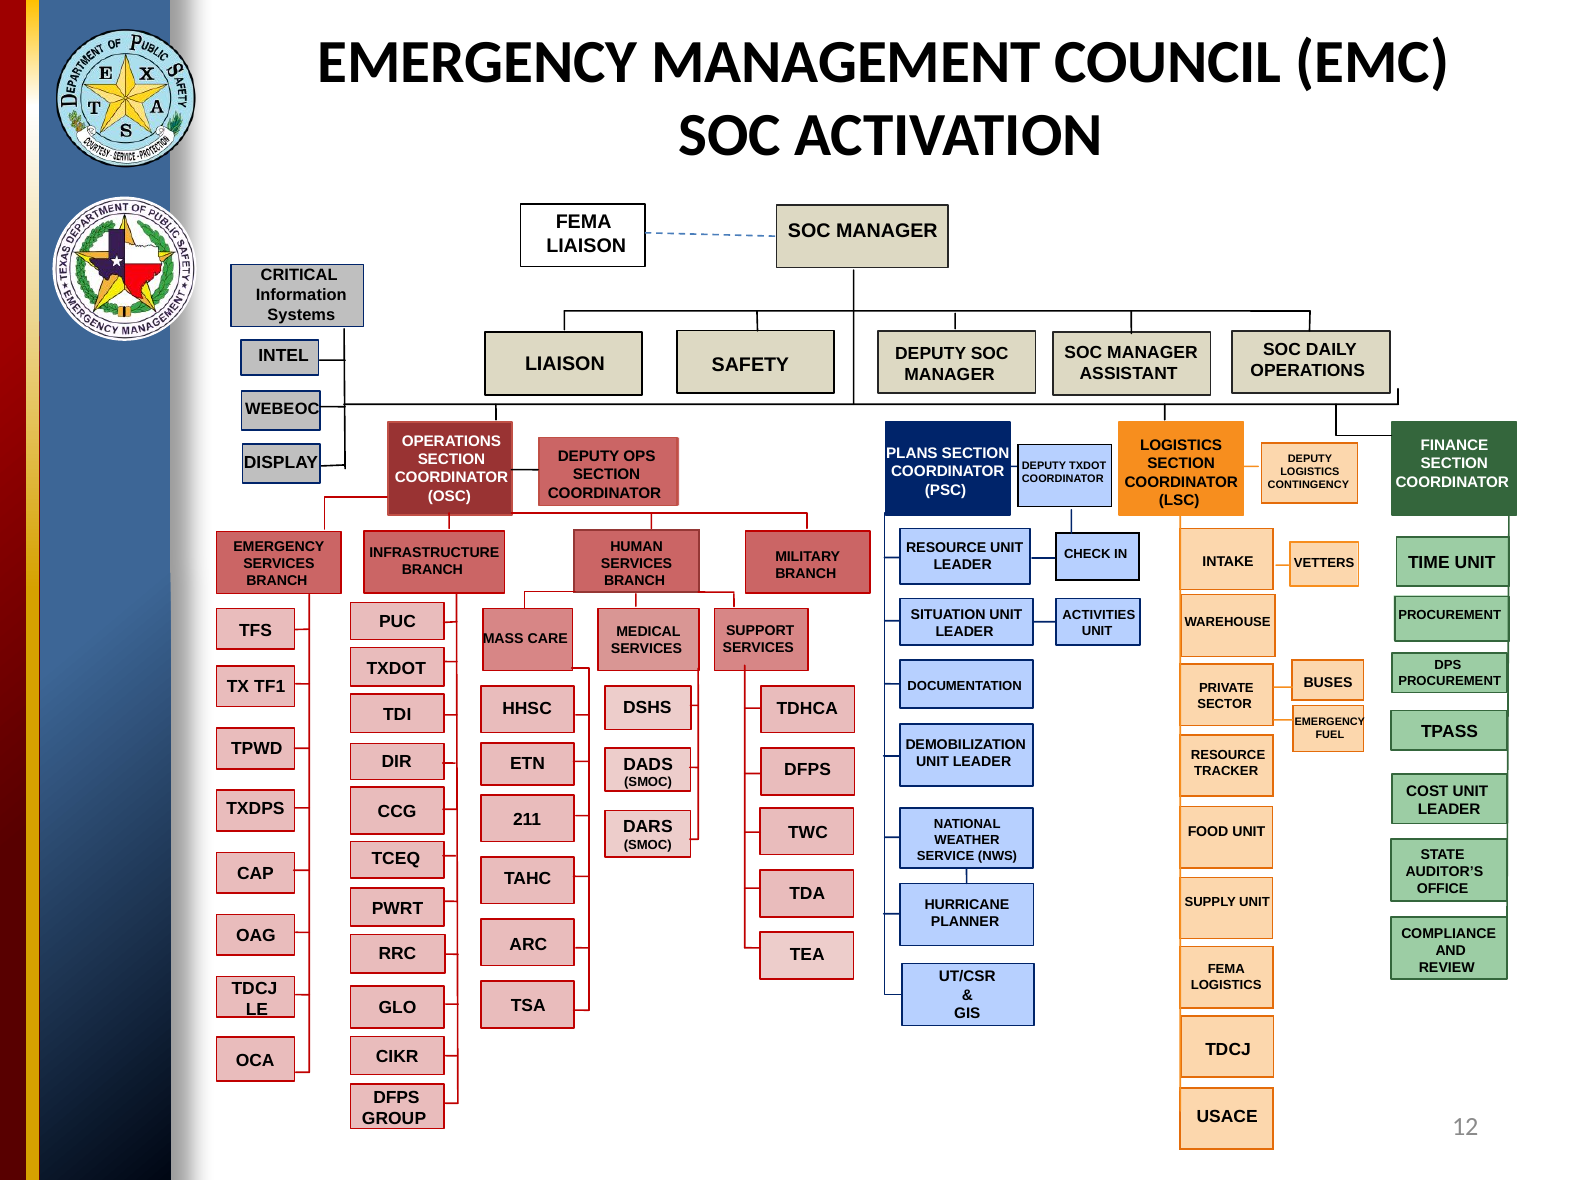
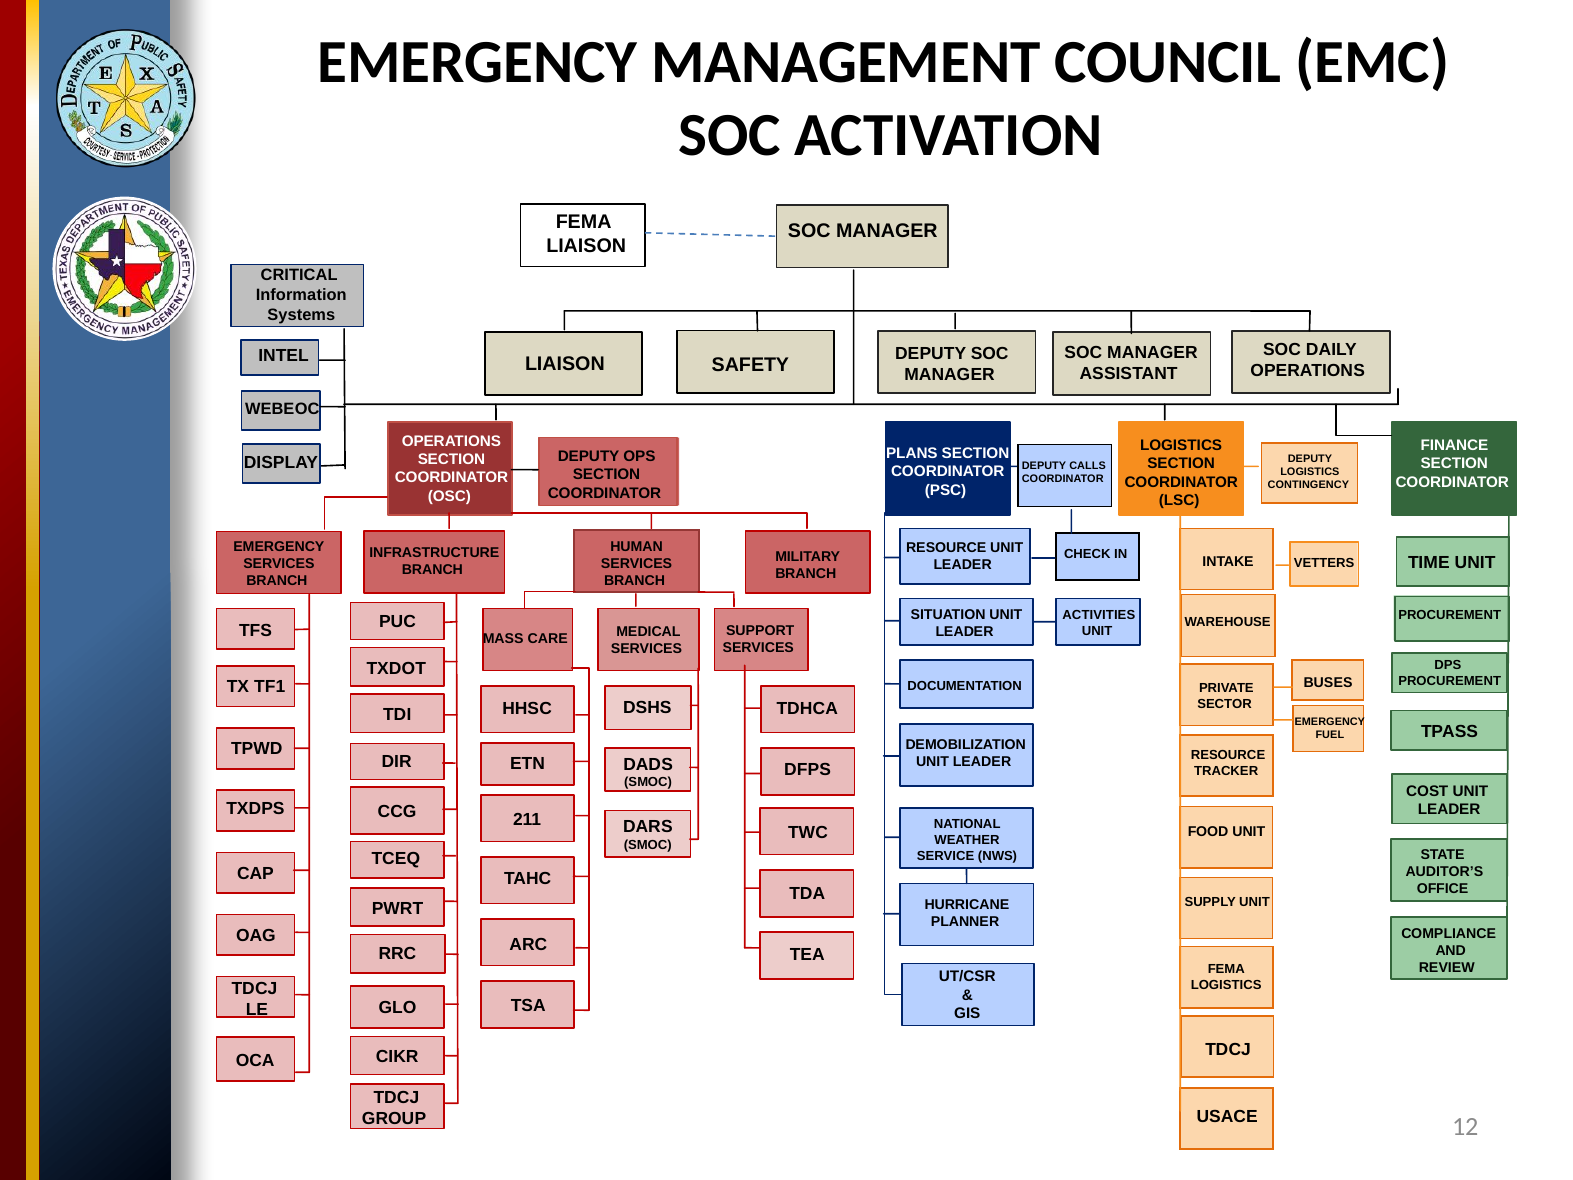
DEPUTY TXDOT: TXDOT -> CALLS (1088, 465)
DFPS: DFPS -> TDCJ (396, 1098)
